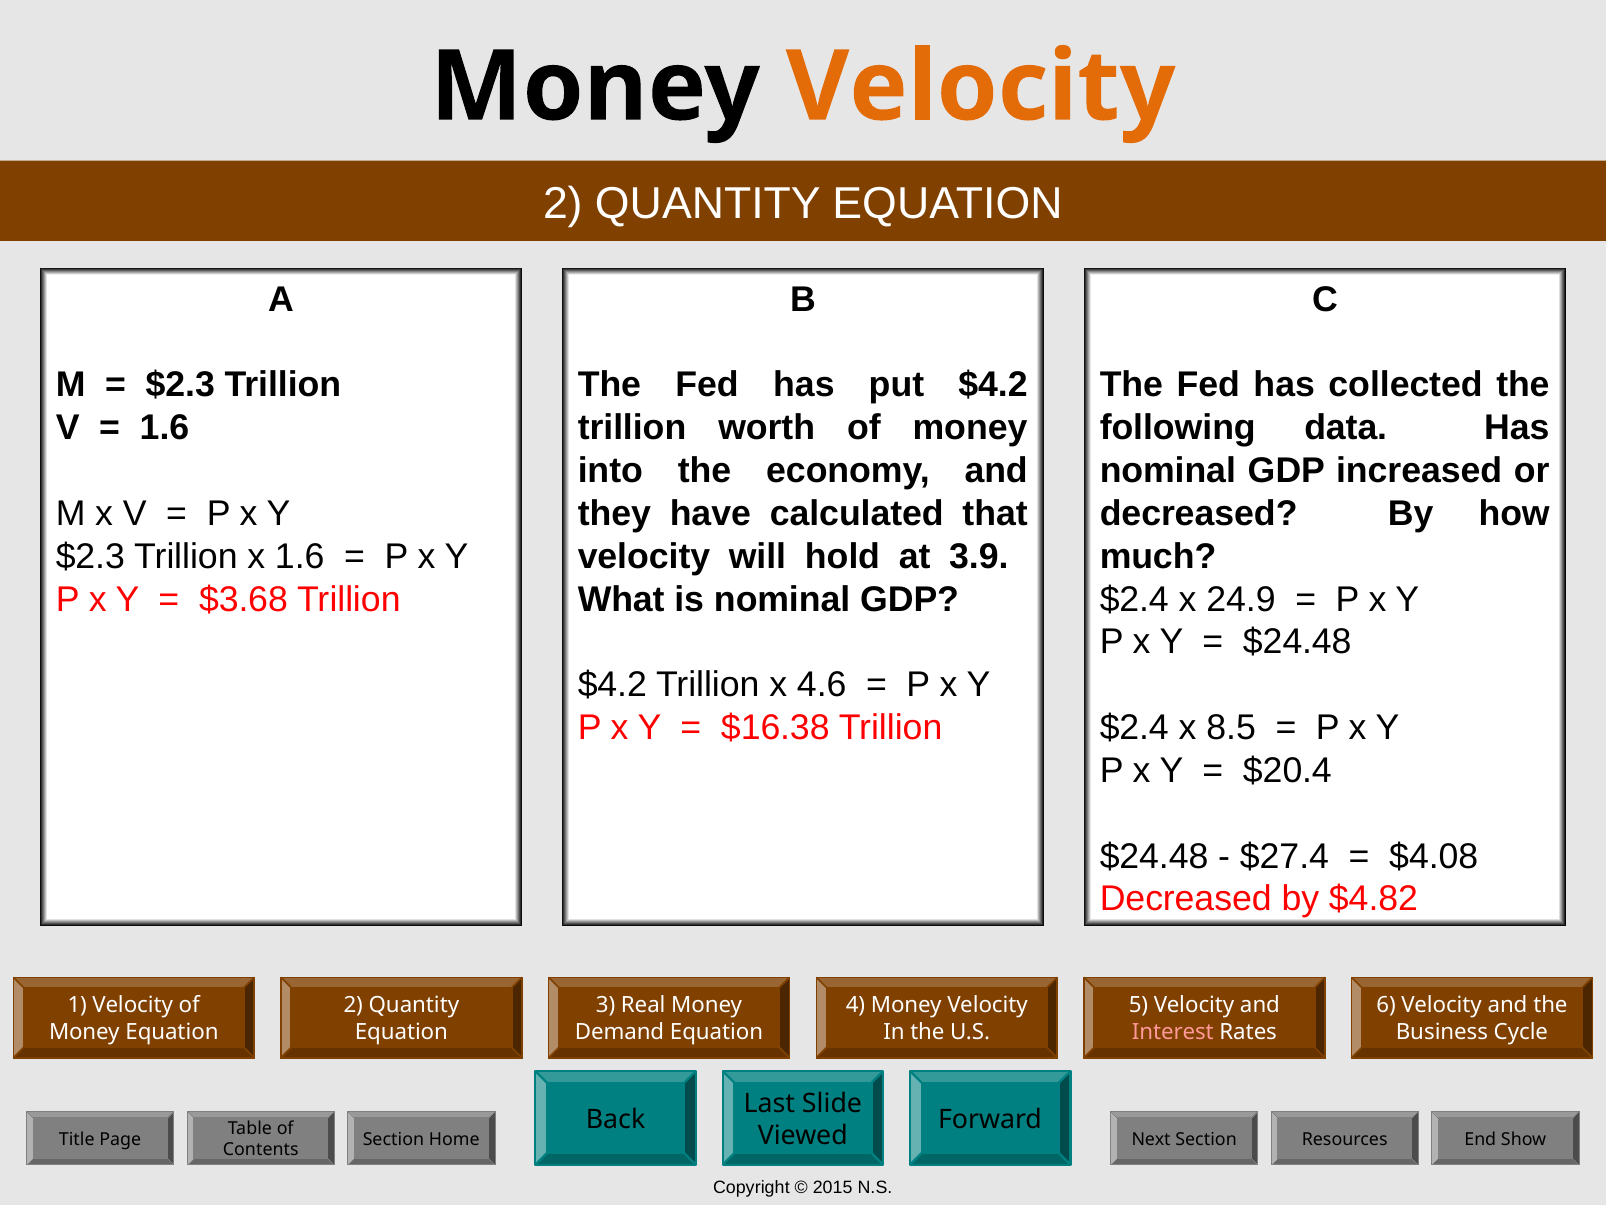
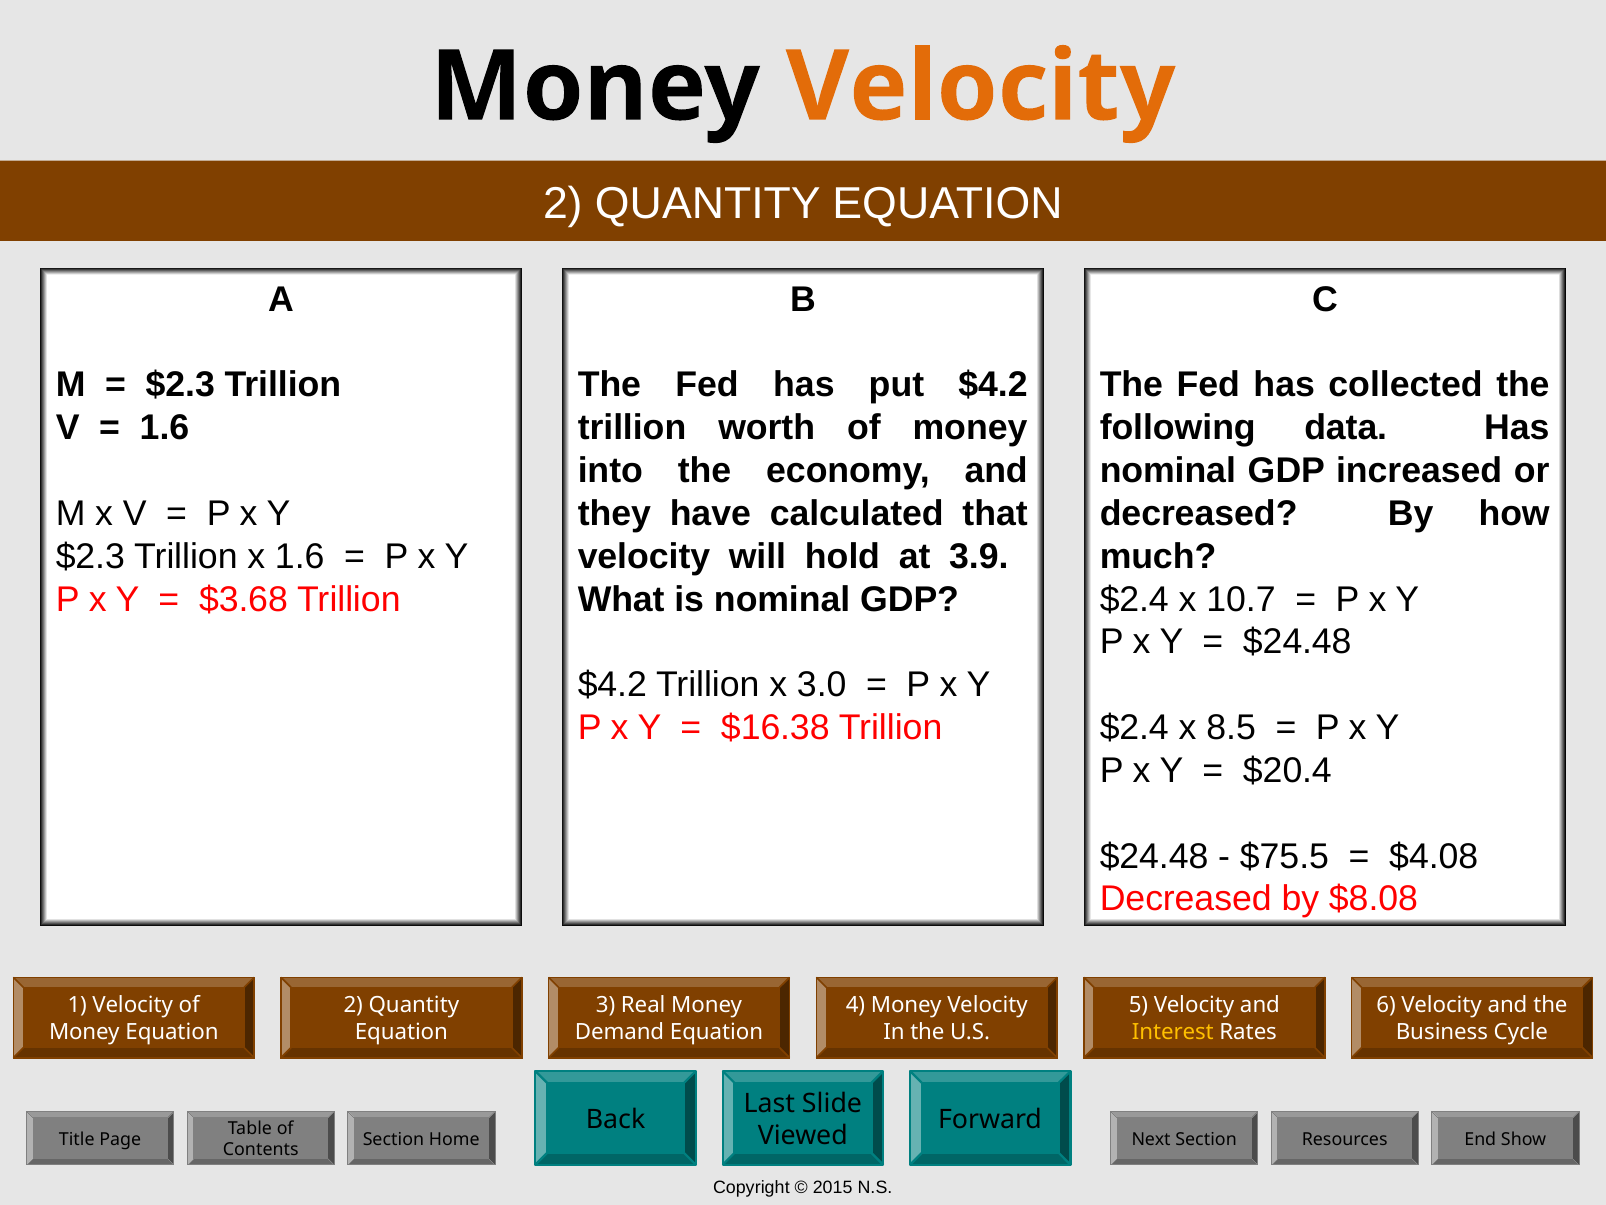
24.9: 24.9 -> 10.7 (1241, 599)
4.6: 4.6 -> 3.0 (822, 685)
$27.4: $27.4 -> $75.5 (1284, 856)
$4.82: $4.82 -> $8.08 (1373, 899)
Interest colour: pink -> yellow (1173, 1032)
